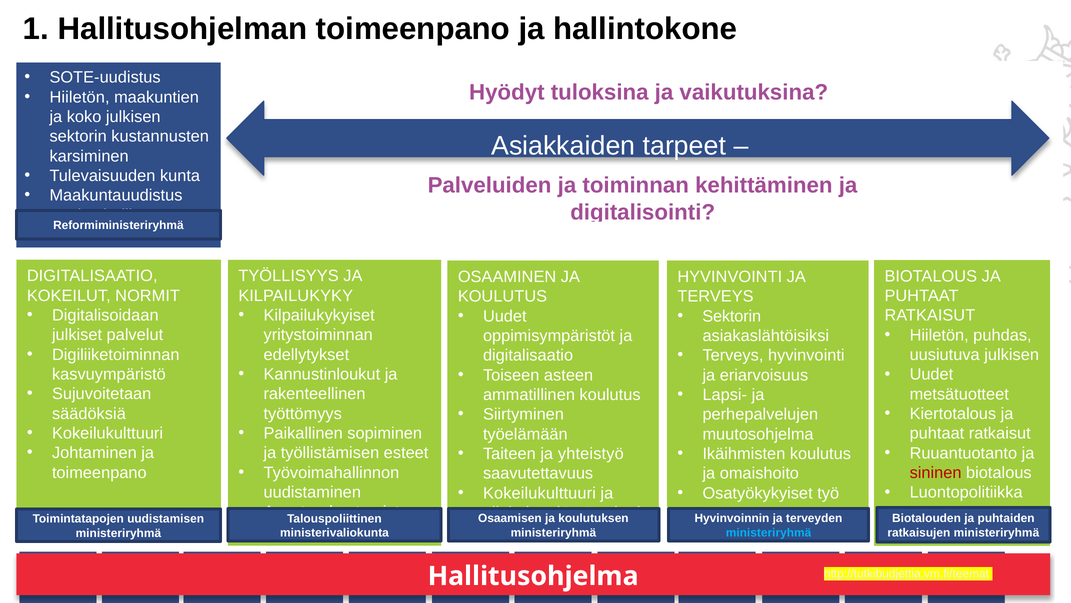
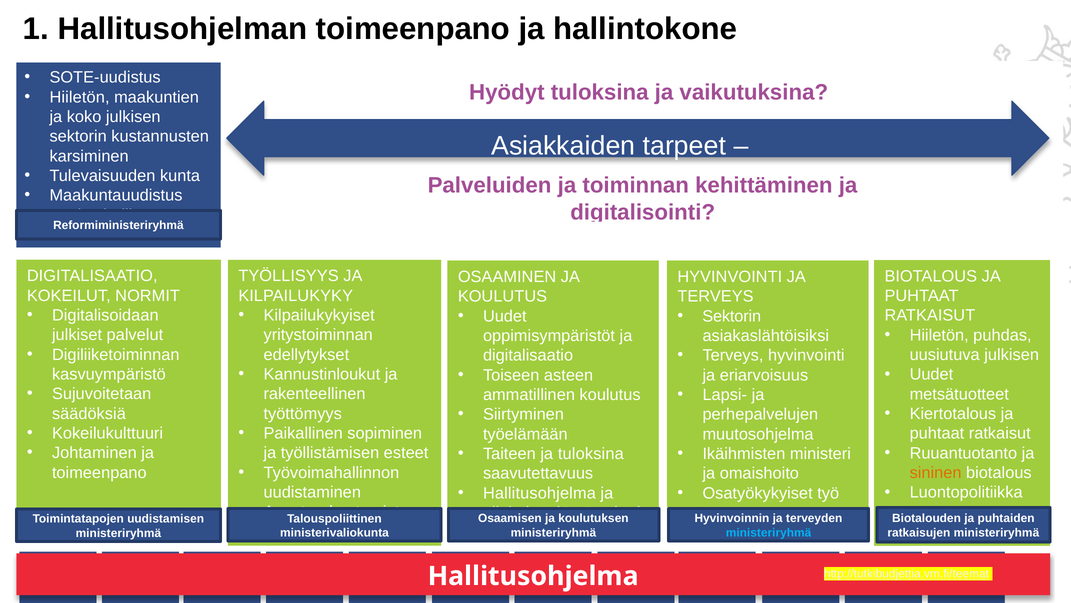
ja yhteistyö: yhteistyö -> tuloksina (591, 453)
Ikäihmisten koulutus: koulutus -> ministeri (820, 453)
sininen colour: red -> orange (936, 473)
Kokeilukulttuuri: Kokeilukulttuuri -> Hallitusohjelma (539, 493)
